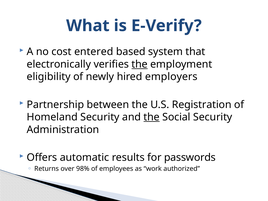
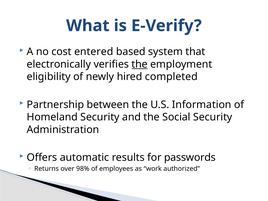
employers: employers -> completed (171, 77)
Registration: Registration -> Information (202, 105)
the underline: present -> none (152, 117)
